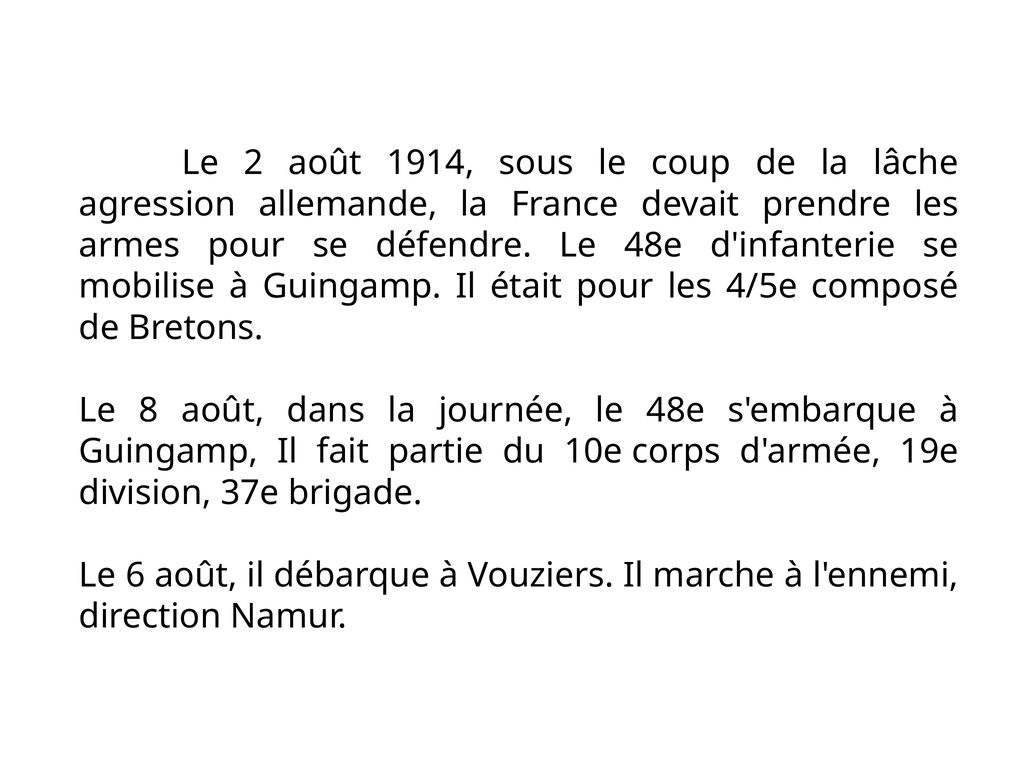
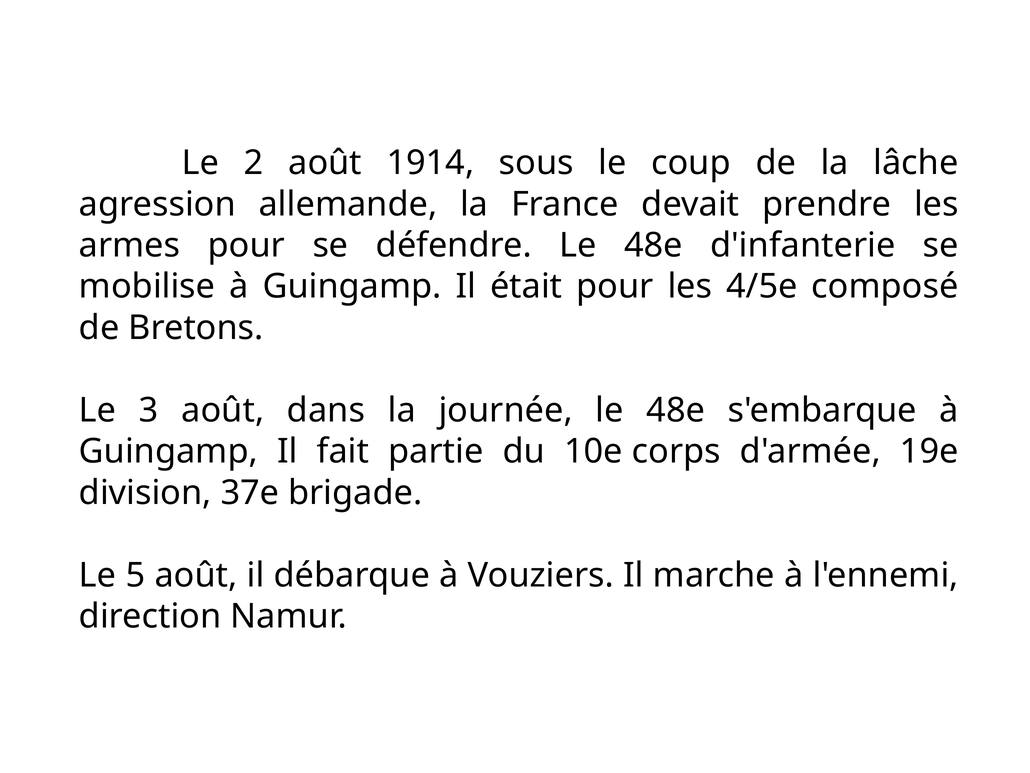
8: 8 -> 3 (149, 410)
6: 6 -> 5 (135, 575)
